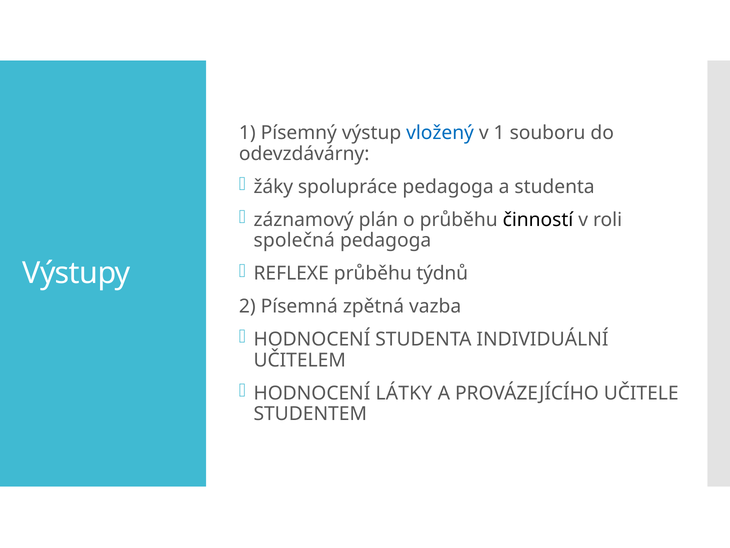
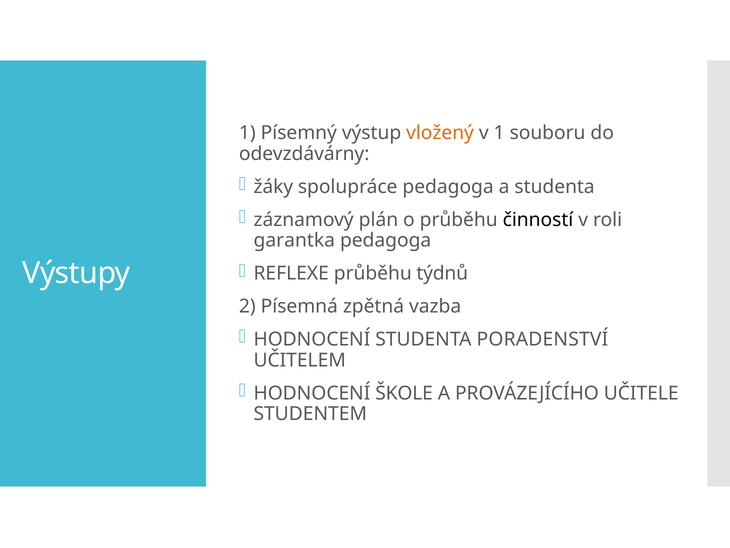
vložený colour: blue -> orange (440, 133)
společná: společná -> garantka (294, 240)
INDIVIDUÁLNÍ: INDIVIDUÁLNÍ -> PORADENSTVÍ (542, 339)
LÁTKY: LÁTKY -> ŠKOLE (404, 393)
